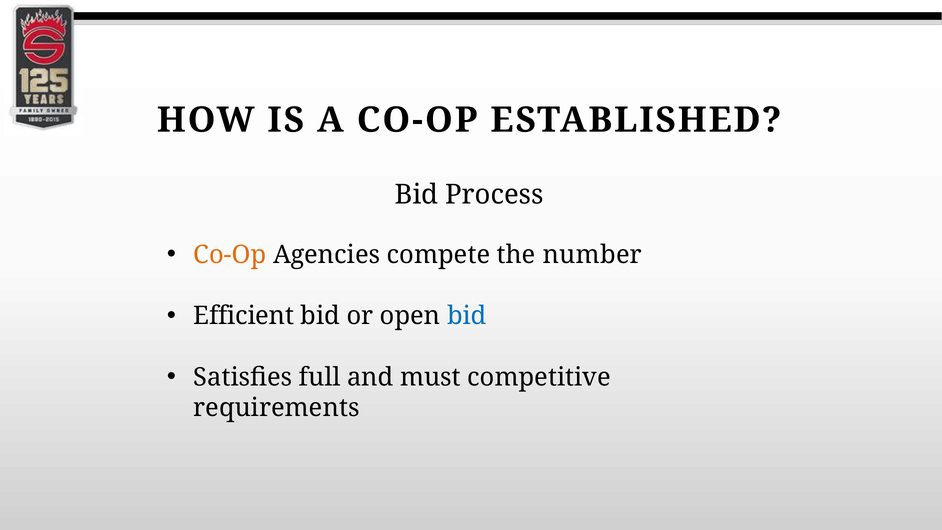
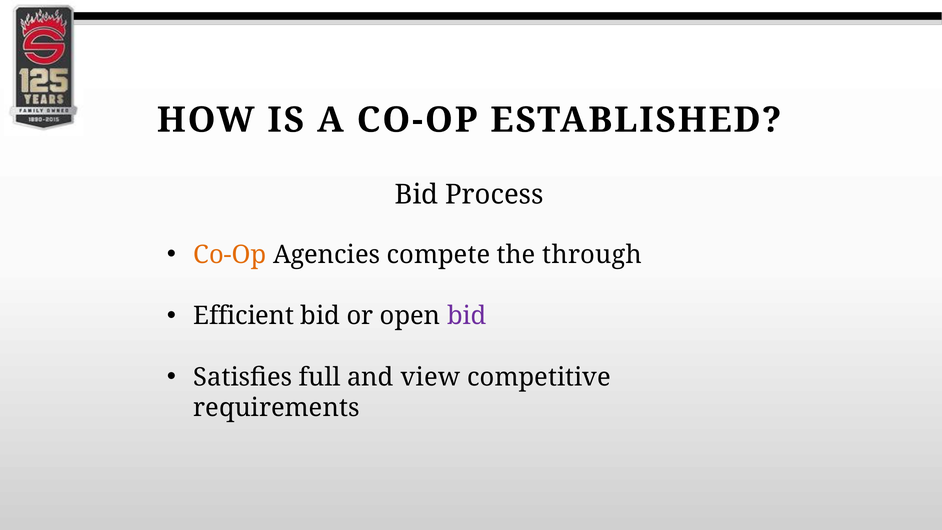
number: number -> through (592, 255)
bid colour: blue -> purple (467, 316)
must: must -> view (430, 377)
